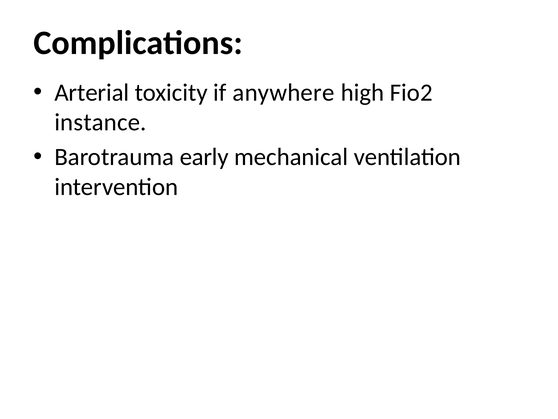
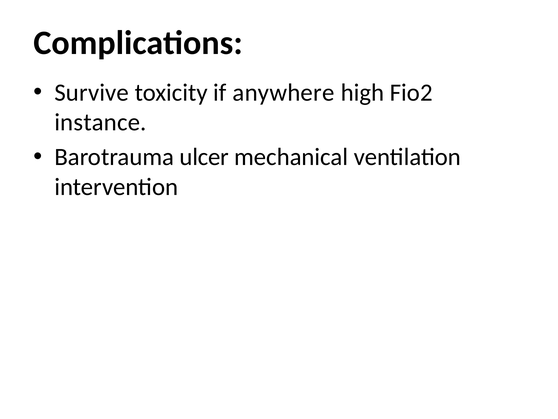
Arterial: Arterial -> Survive (92, 92)
early: early -> ulcer (204, 157)
